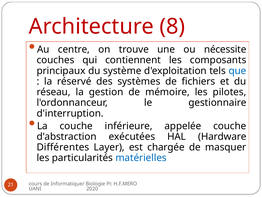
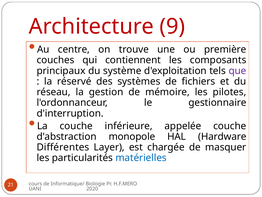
8: 8 -> 9 (172, 26)
nécessite: nécessite -> première (225, 49)
que colour: blue -> purple (237, 71)
exécutées: exécutées -> monopole (132, 136)
